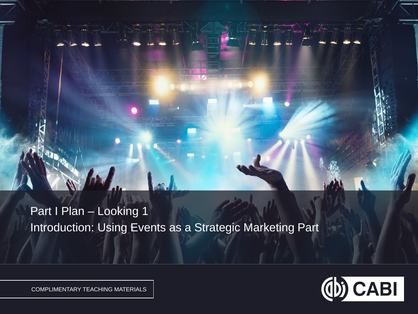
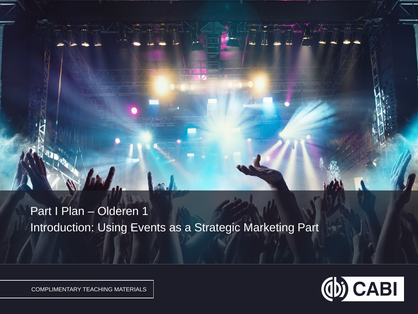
Looking: Looking -> Olderen (118, 211)
